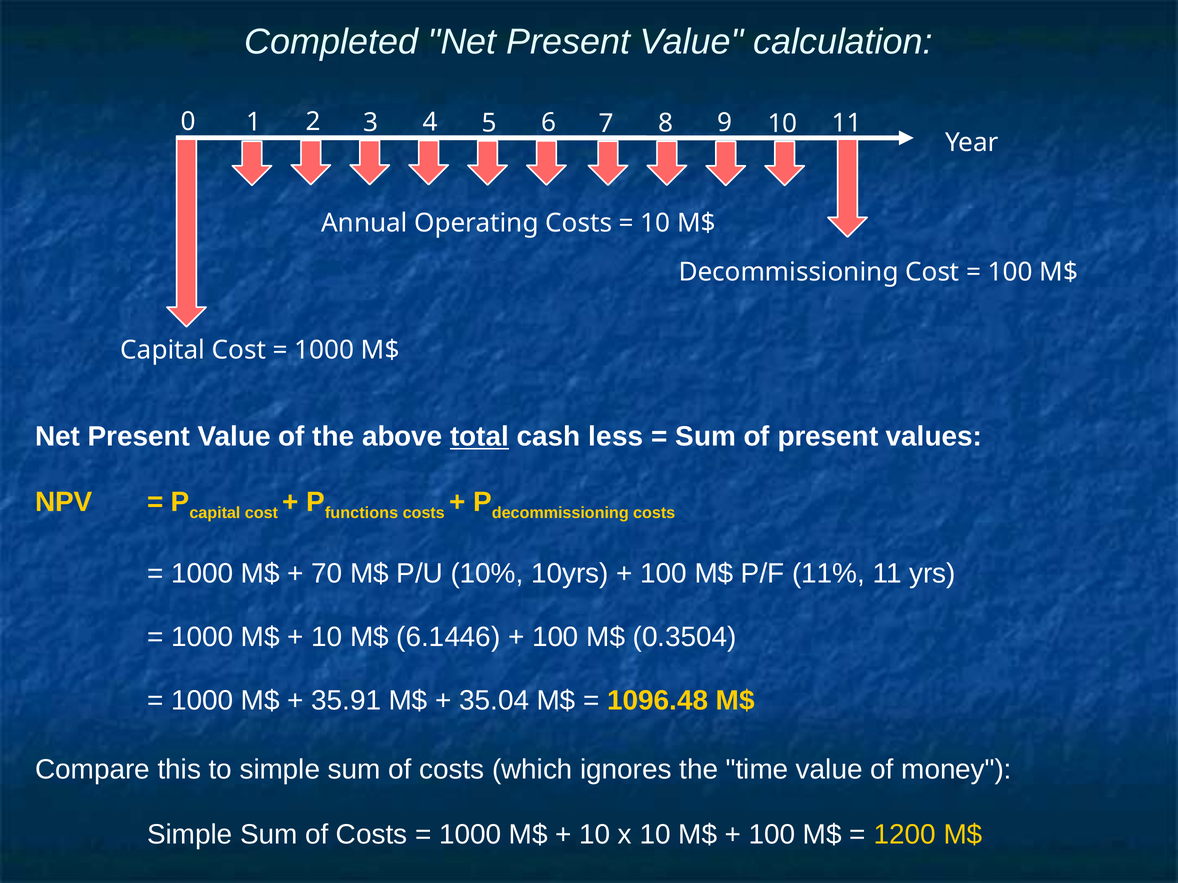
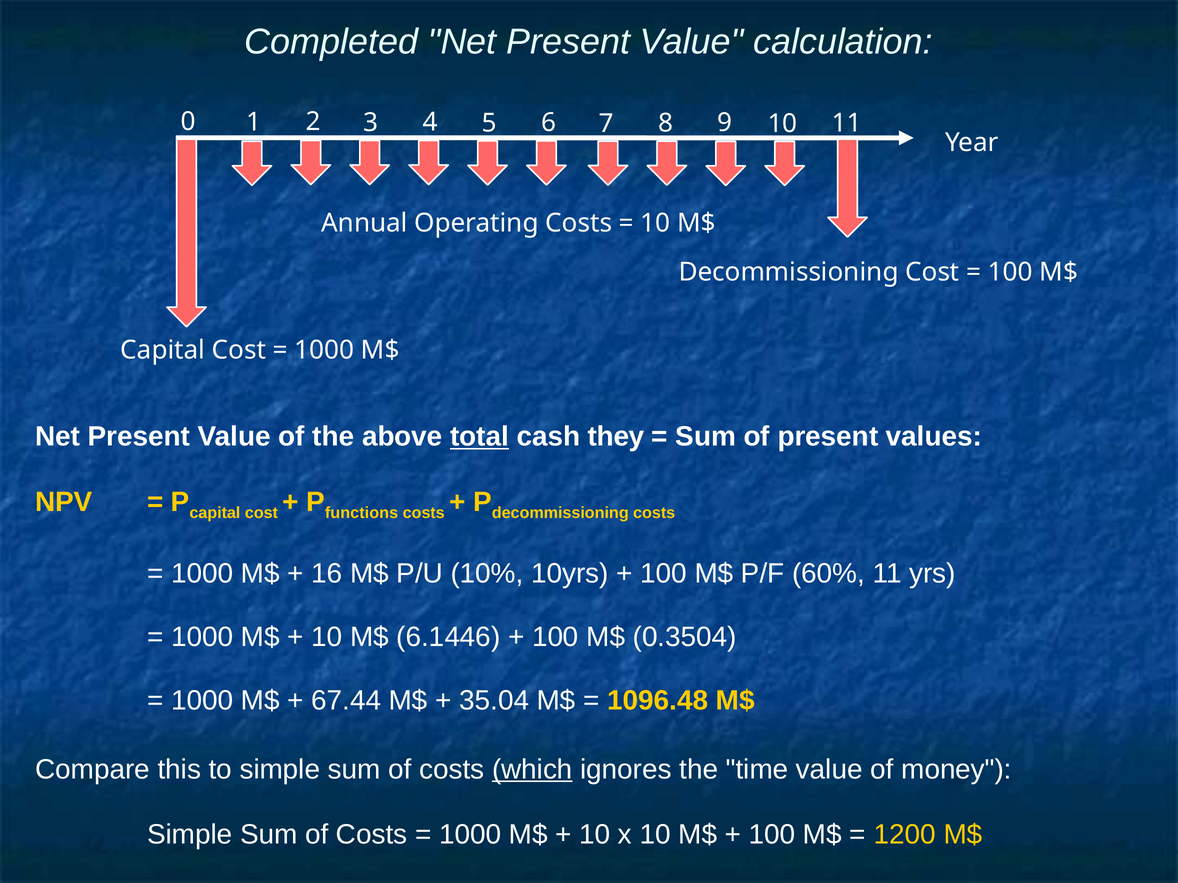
less: less -> they (616, 437)
70: 70 -> 16 (327, 574)
11%: 11% -> 60% (828, 574)
35.91: 35.91 -> 67.44 (346, 701)
which underline: none -> present (532, 770)
